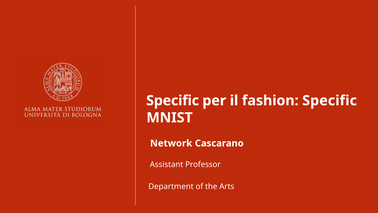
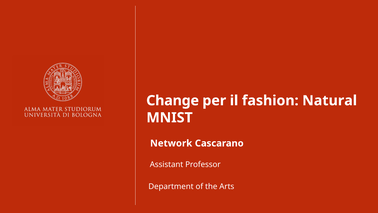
Specific: Specific -> Change (173, 100)
fashion Specific: Specific -> Natural (330, 100)
